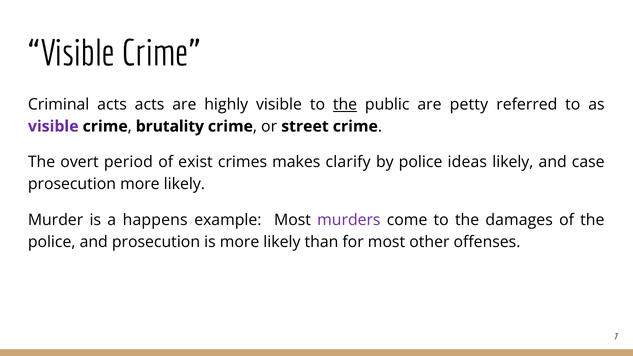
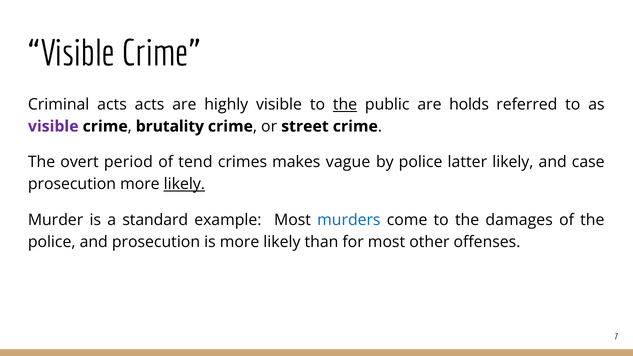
petty: petty -> holds (469, 105)
exist: exist -> tend (195, 162)
clarify: clarify -> vague (348, 162)
ideas: ideas -> latter (467, 162)
likely underline: none -> present (184, 184)
happens: happens -> standard (155, 220)
murders colour: purple -> blue (349, 220)
